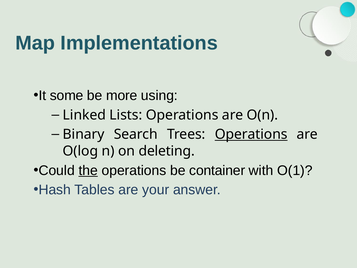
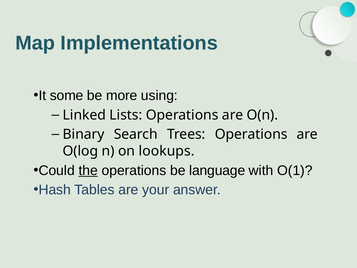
Operations underline: present -> none (251, 134)
deleting: deleting -> lookups (167, 151)
container: container -> language (217, 170)
